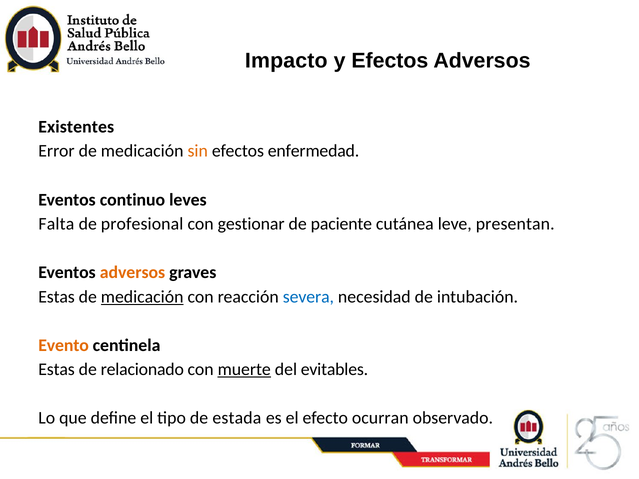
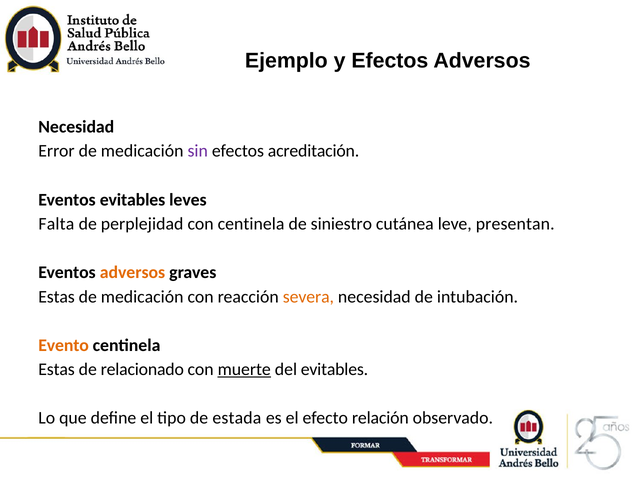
Impacto: Impacto -> Ejemplo (286, 61)
Existentes: Existentes -> Necesidad (76, 127)
sin colour: orange -> purple (198, 151)
enfermedad: enfermedad -> acreditación (314, 151)
Eventos continuo: continuo -> evitables (133, 200)
profesional: profesional -> perplejidad (142, 224)
con gestionar: gestionar -> centinela (251, 224)
paciente: paciente -> siniestro (341, 224)
medicación underline: present -> none (142, 297)
severa colour: blue -> orange (308, 297)
ocurran: ocurran -> relación (380, 418)
